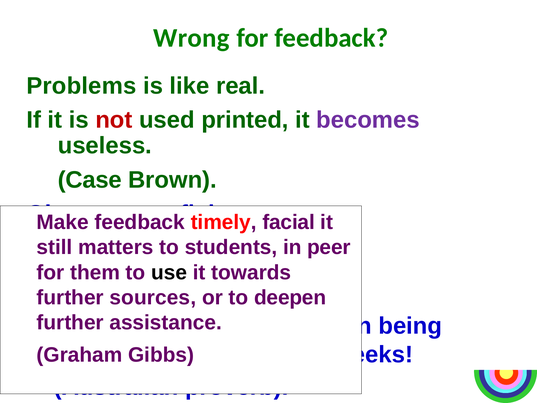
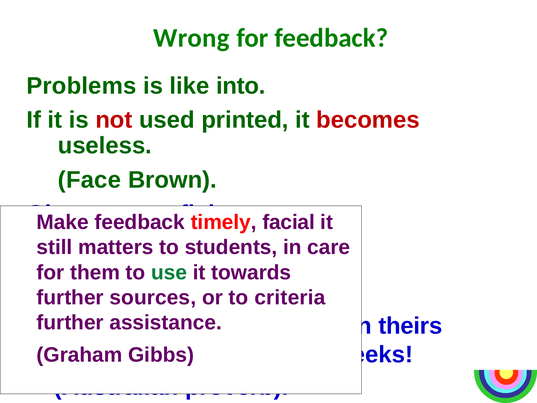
real: real -> into (241, 86)
becomes colour: purple -> red (368, 120)
Case: Case -> Face (89, 180)
peer: peer -> care (329, 247)
use colour: black -> green (169, 272)
deepen: deepen -> criteria (290, 297)
being: being -> theirs (410, 326)
